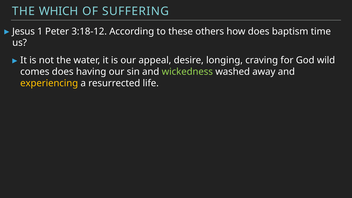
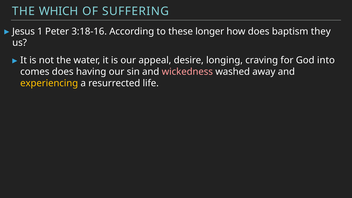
3:18-12: 3:18-12 -> 3:18-16 (89, 31)
others: others -> longer (210, 31)
time: time -> they (321, 31)
wild: wild -> into (326, 60)
wickedness colour: light green -> pink (187, 72)
